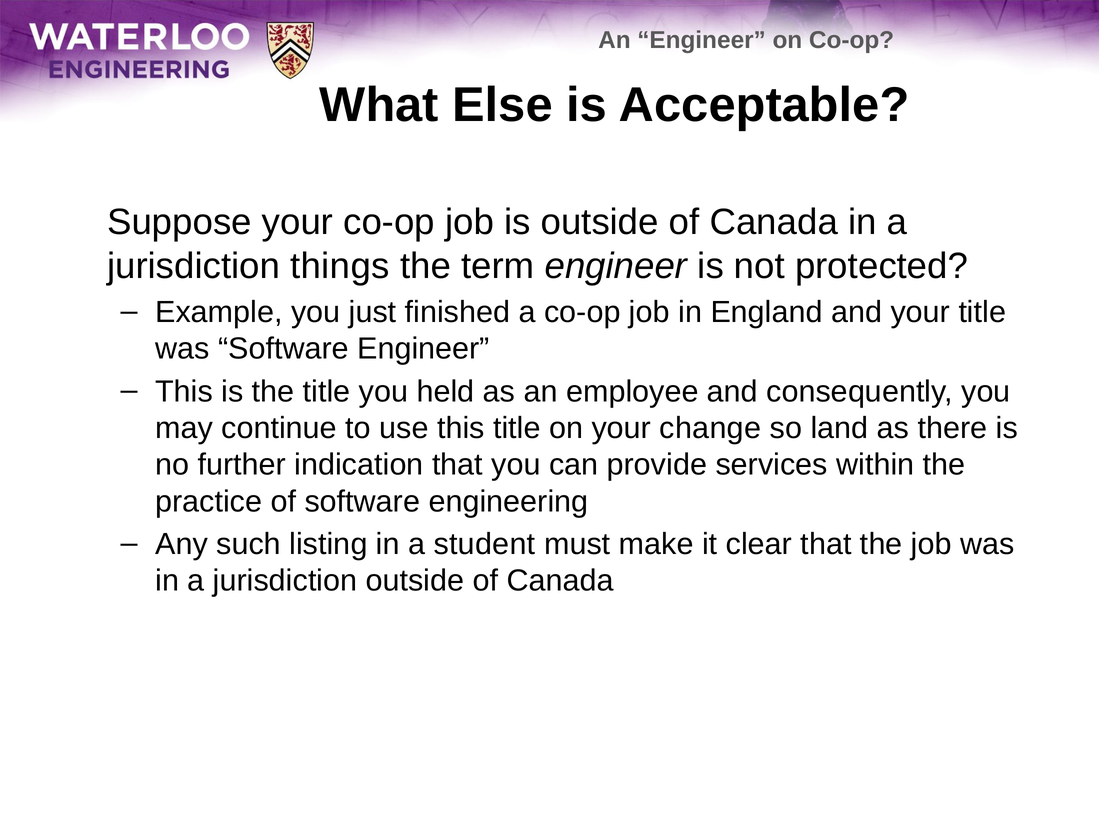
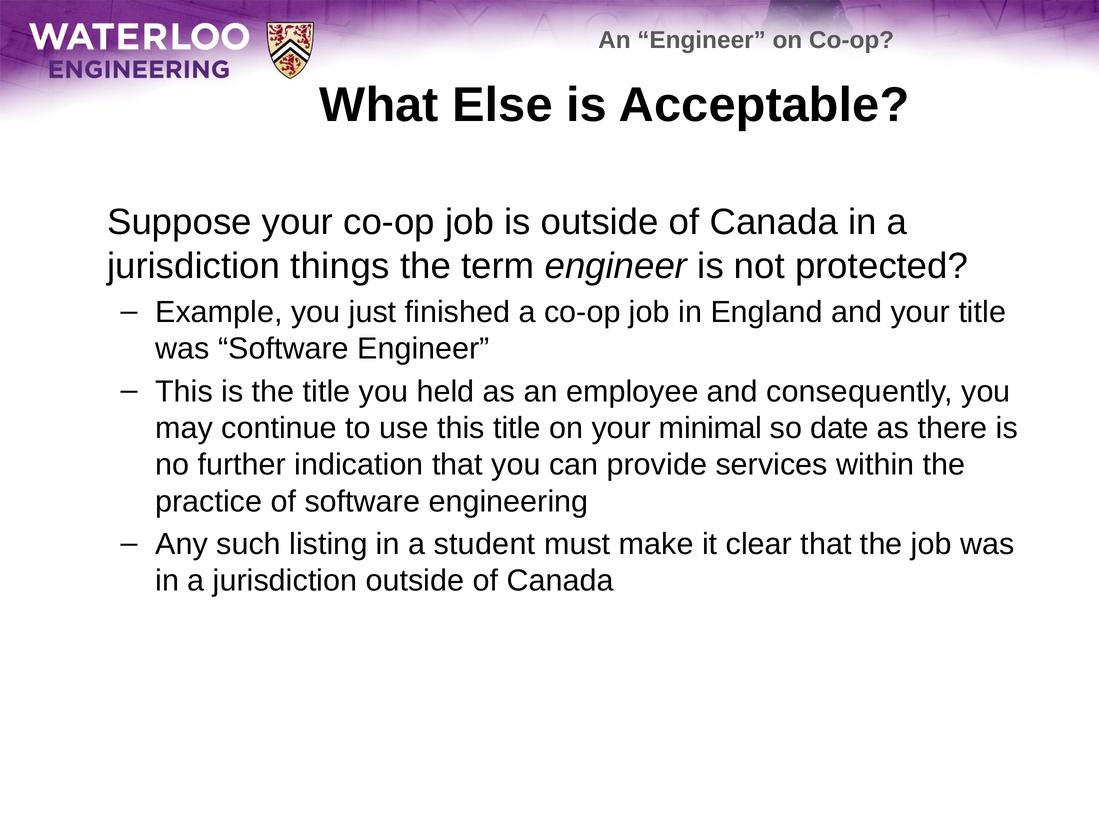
change: change -> minimal (711, 428)
land: land -> date (840, 428)
